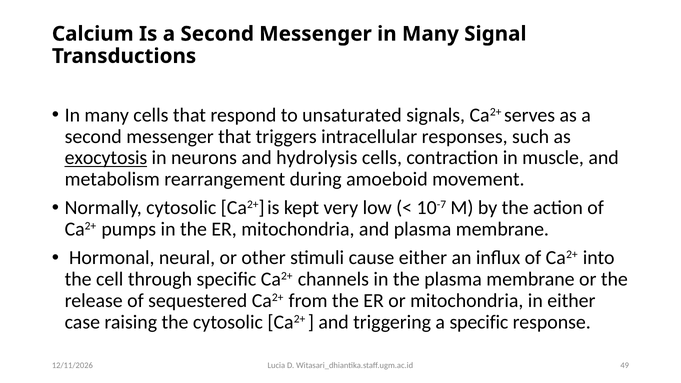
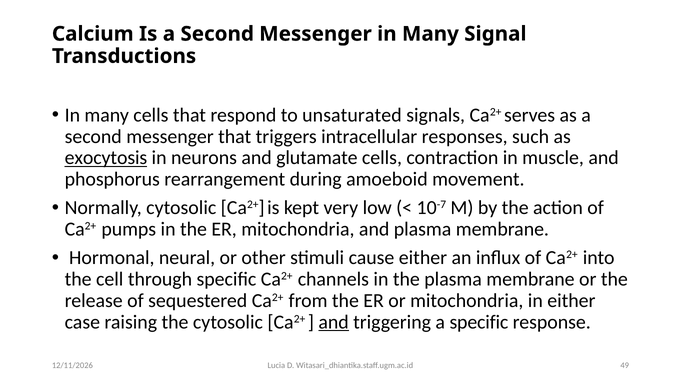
hydrolysis: hydrolysis -> glutamate (317, 158)
metabolism: metabolism -> phosphorus (112, 179)
and underline: none -> present (334, 322)
